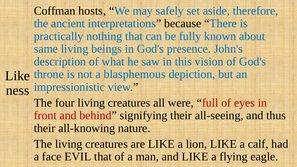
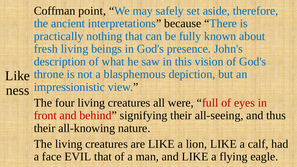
hosts: hosts -> point (92, 11)
same: same -> fresh (46, 49)
